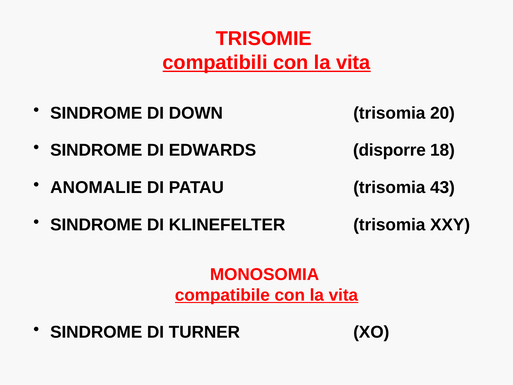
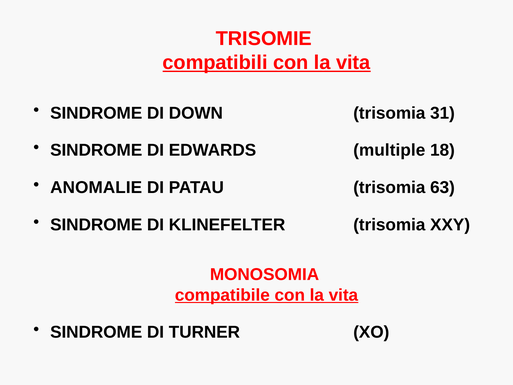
20: 20 -> 31 (443, 113)
disporre: disporre -> multiple (389, 150)
43: 43 -> 63 (443, 187)
